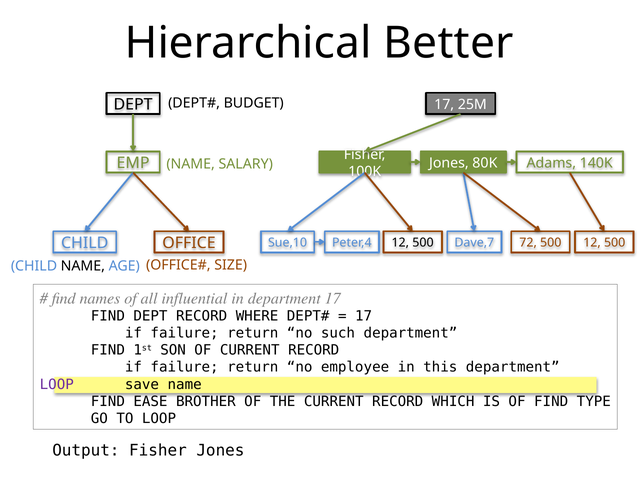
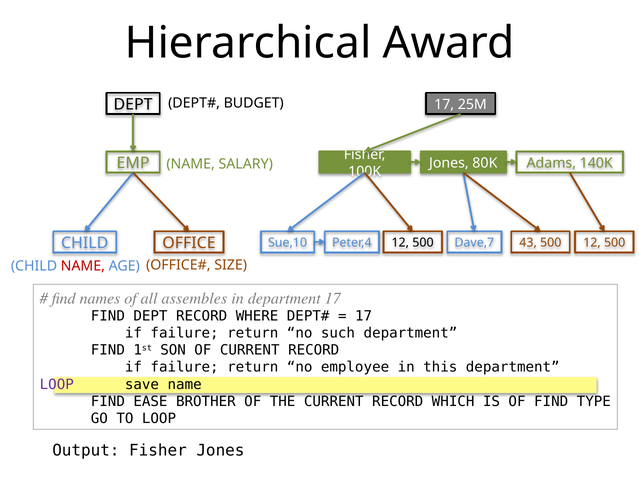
Better: Better -> Award (449, 43)
72: 72 -> 43 (528, 243)
NAME colour: black -> red (83, 266)
influential: influential -> assembles (194, 298)
